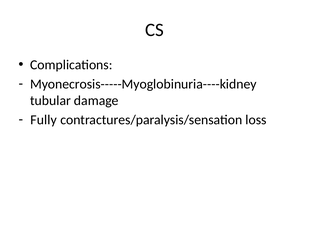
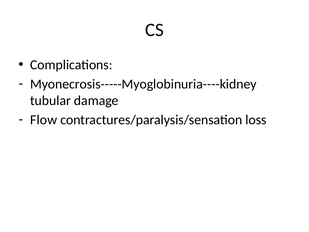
Fully: Fully -> Flow (44, 120)
